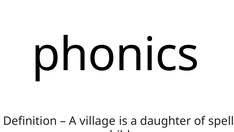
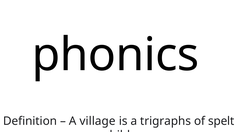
daughter: daughter -> trigraphs (166, 121)
spell: spell -> spelt (221, 121)
